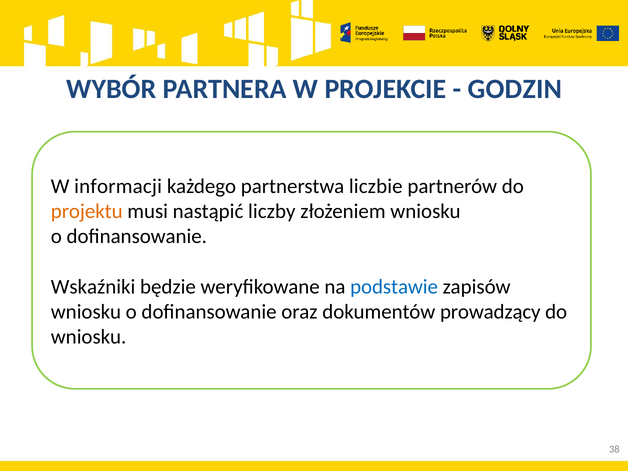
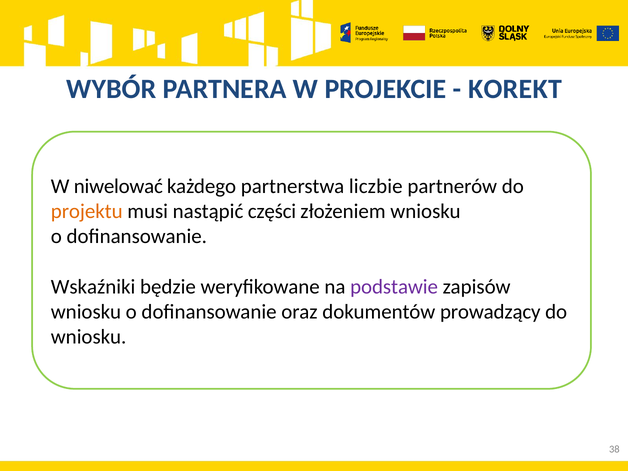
GODZIN: GODZIN -> KOREKT (515, 89)
informacji: informacji -> niwelować (118, 186)
liczby: liczby -> części (272, 211)
podstawie colour: blue -> purple (394, 287)
